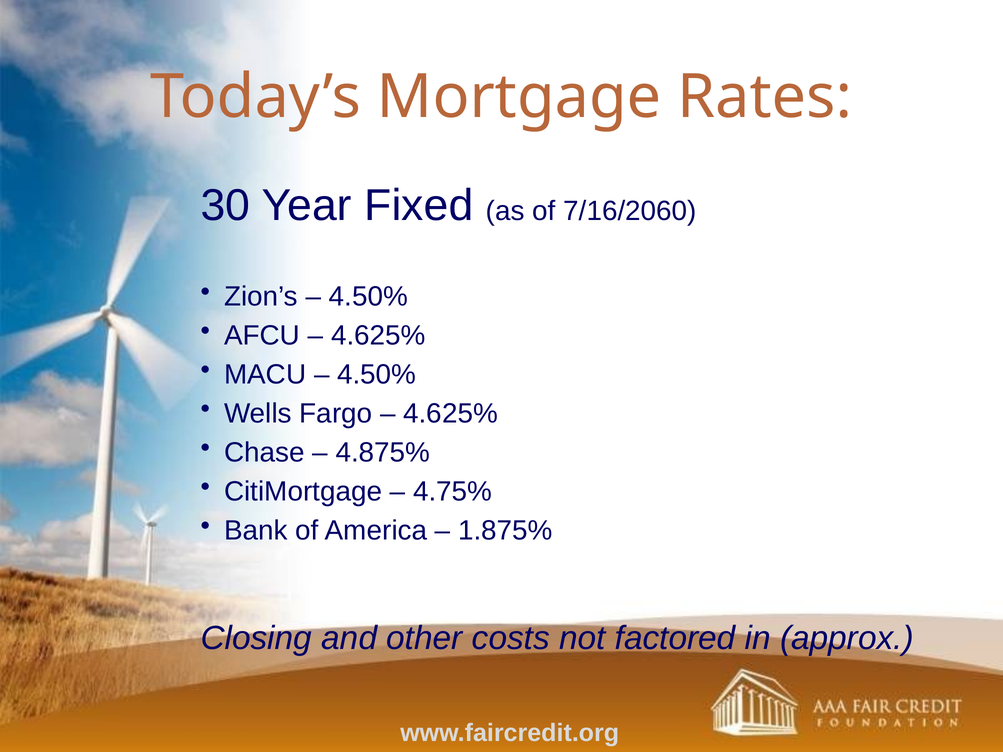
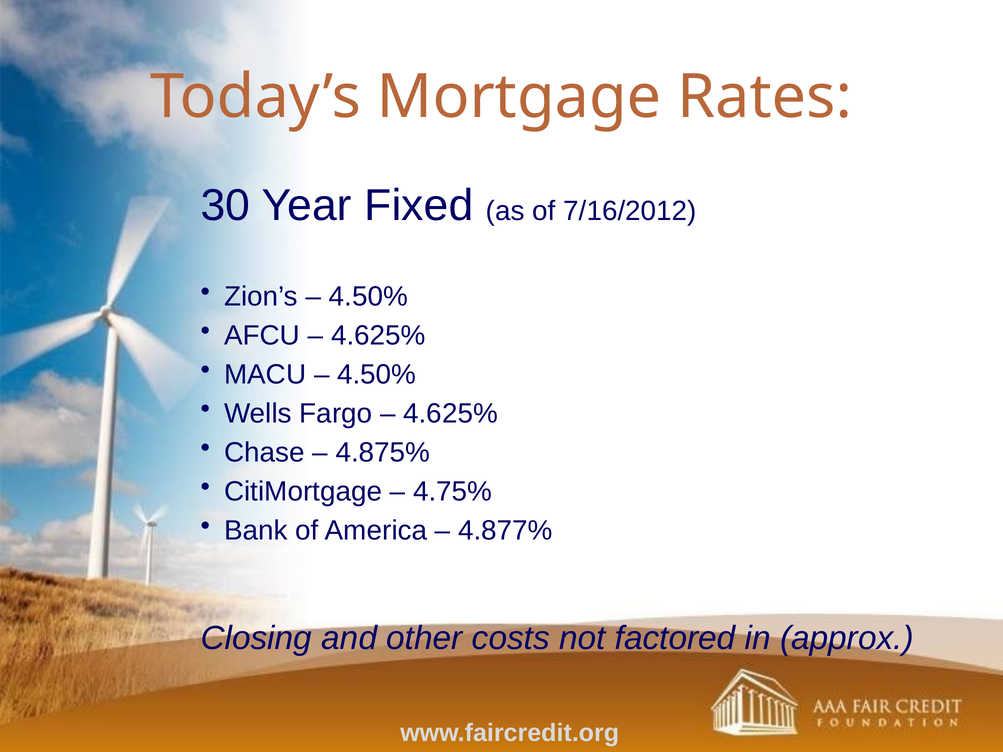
7/16/2060: 7/16/2060 -> 7/16/2012 (630, 211)
1.875%: 1.875% -> 4.877% (505, 531)
